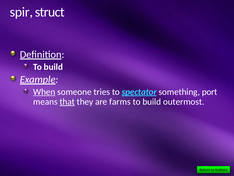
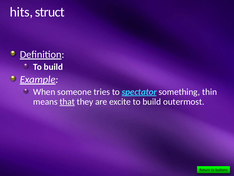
spir: spir -> hits (21, 12)
When underline: present -> none (44, 92)
port: port -> thin (210, 92)
farms: farms -> excite (120, 101)
